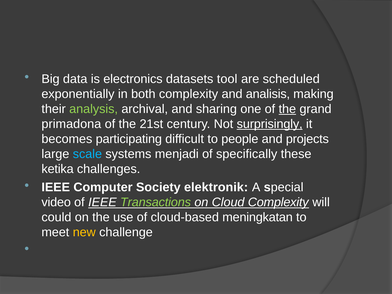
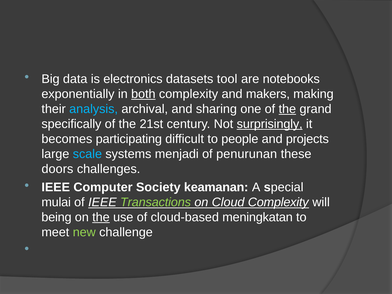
scheduled: scheduled -> notebooks (291, 79)
both underline: none -> present (143, 94)
analisis: analisis -> makers (268, 94)
analysis colour: light green -> light blue (94, 109)
primadona: primadona -> specifically (71, 124)
specifically: specifically -> penurunan (247, 154)
ketika: ketika -> doors (57, 169)
elektronik: elektronik -> keamanan (216, 187)
video: video -> mulai (56, 202)
could: could -> being (56, 217)
the underline: none -> present (101, 217)
new colour: yellow -> light green (84, 232)
